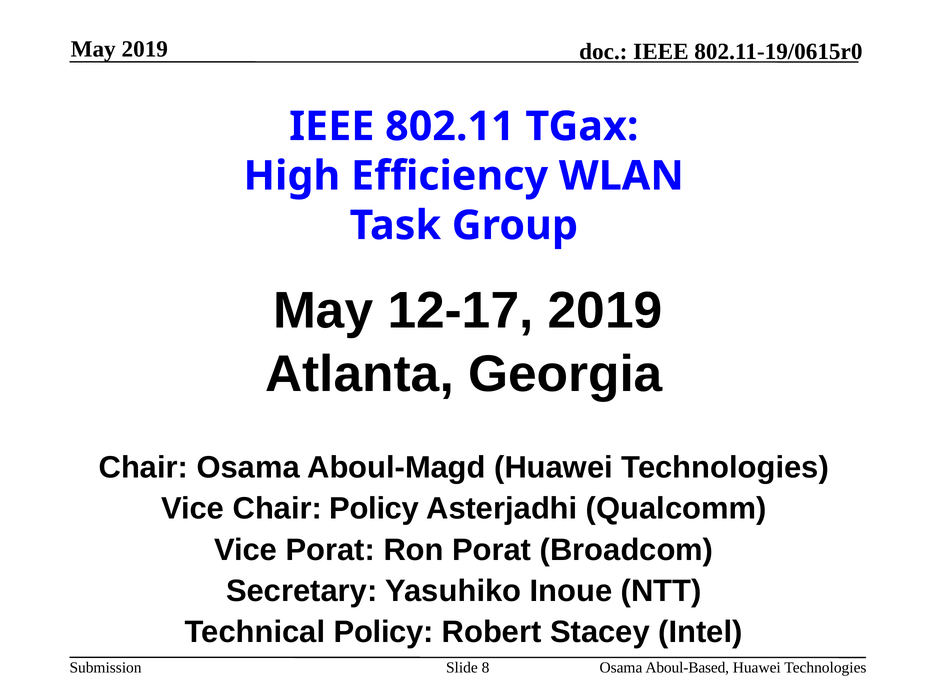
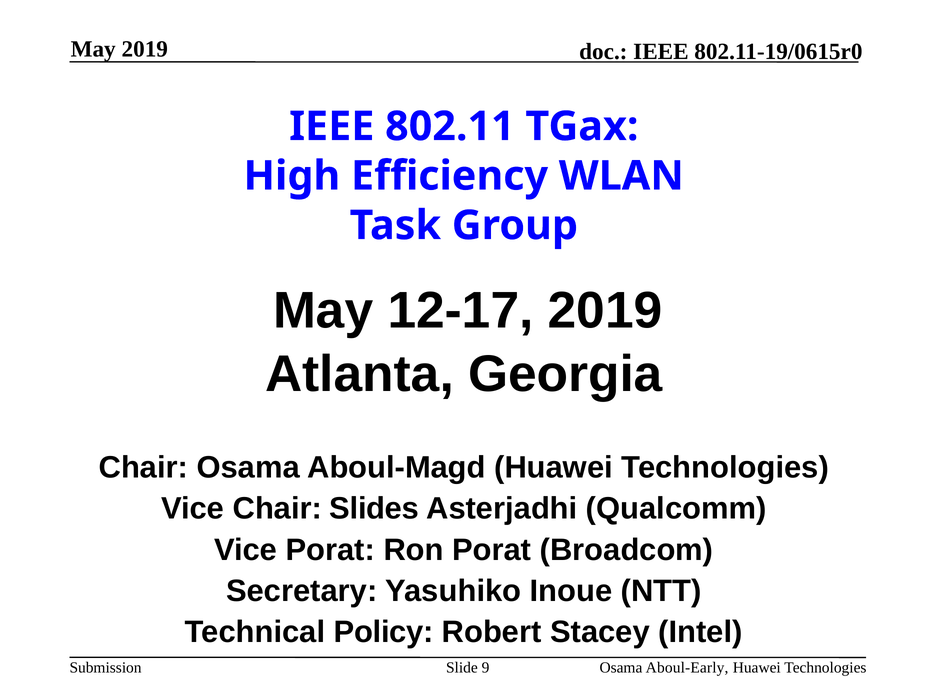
Chair Policy: Policy -> Slides (374, 509)
8: 8 -> 9 (486, 668)
Aboul-Based: Aboul-Based -> Aboul-Early (687, 668)
